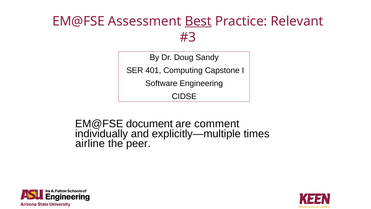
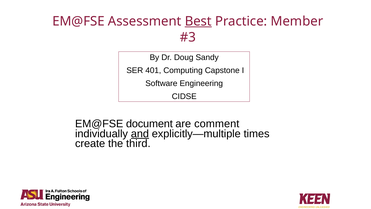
Relevant: Relevant -> Member (297, 21)
and underline: none -> present (140, 133)
airline: airline -> create (90, 143)
peer: peer -> third (138, 143)
